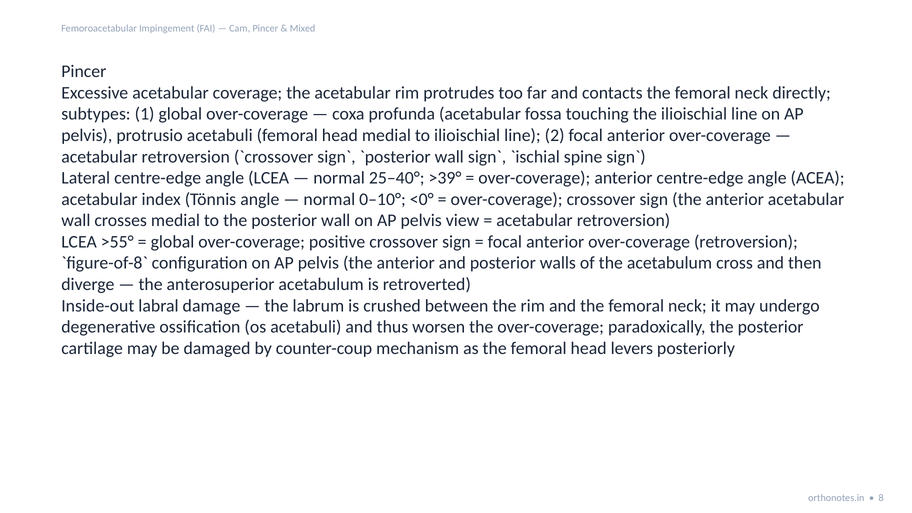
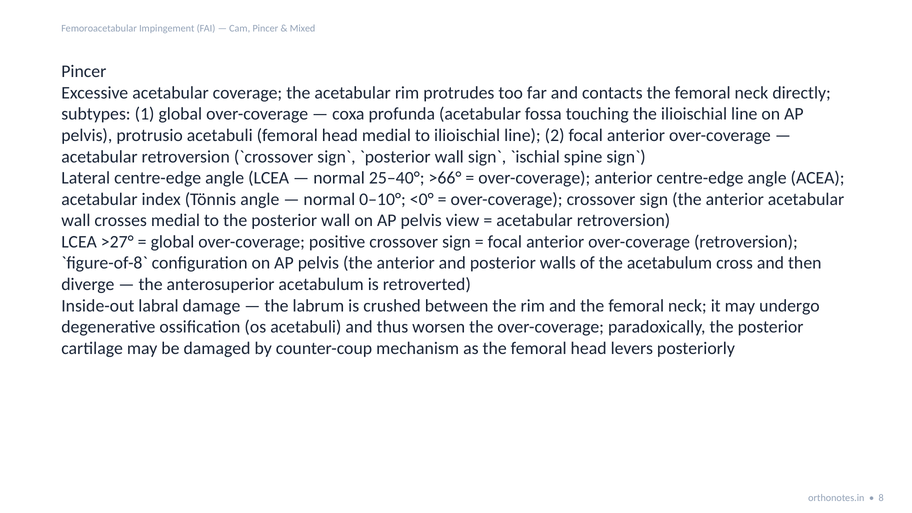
>39°: >39° -> >66° (445, 178)
>55°: >55° -> >27° (117, 242)
